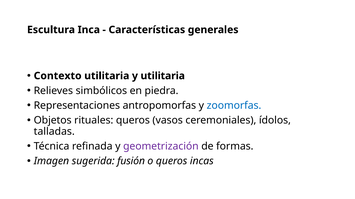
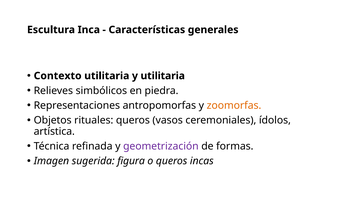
zoomorfas colour: blue -> orange (234, 106)
talladas: talladas -> artística (54, 132)
fusión: fusión -> figura (131, 162)
